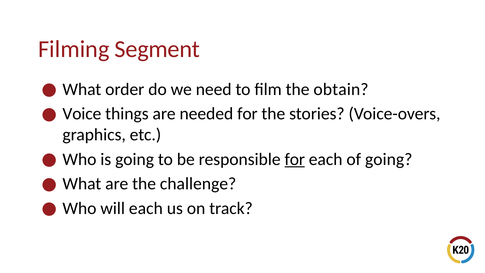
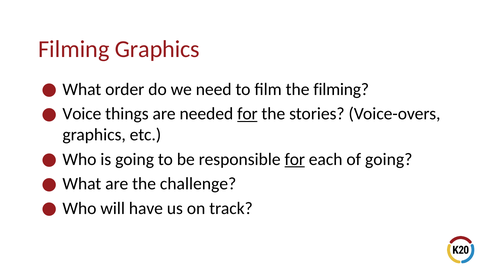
Filming Segment: Segment -> Graphics (157, 49)
the obtain: obtain -> filming (341, 89)
for underline: none -> present (247, 114)
will each: each -> have (146, 208)
